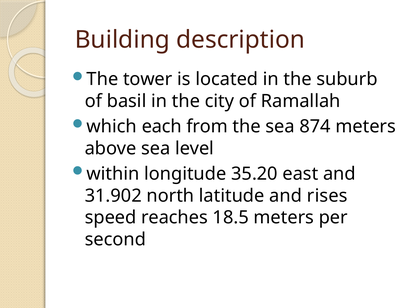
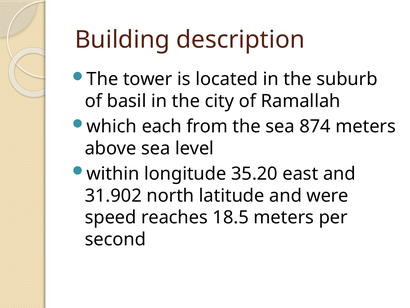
rises: rises -> were (328, 195)
